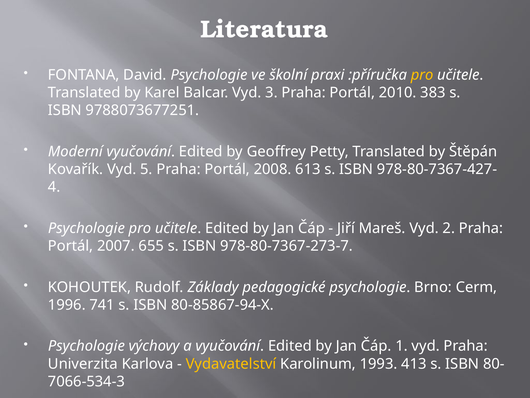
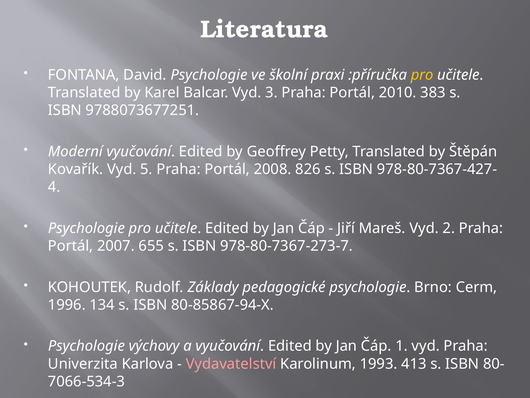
613: 613 -> 826 (308, 169)
741: 741 -> 134 (102, 304)
Vydavatelství colour: yellow -> pink (231, 363)
